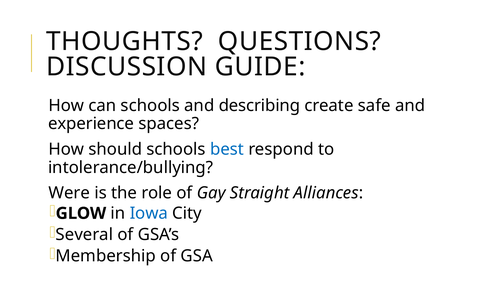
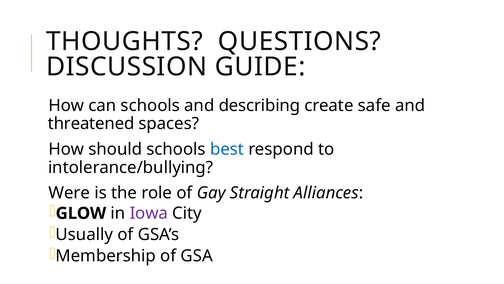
experience: experience -> threatened (91, 124)
Iowa colour: blue -> purple (149, 213)
Several: Several -> Usually (84, 234)
